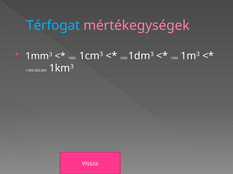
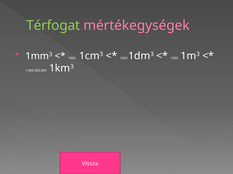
Térfogat colour: light blue -> light green (53, 26)
